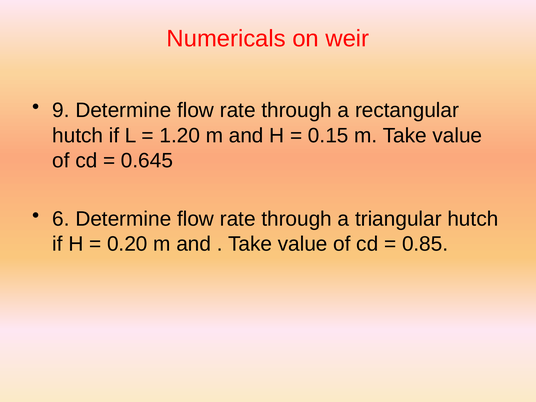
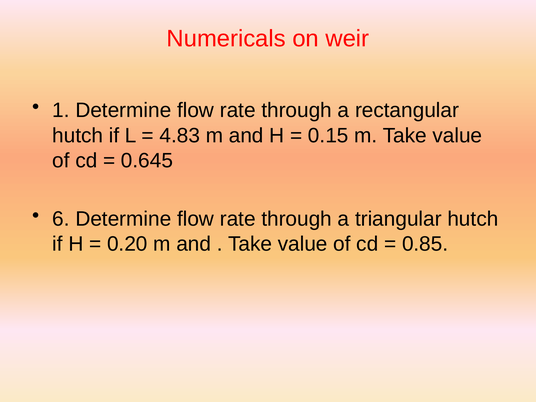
9: 9 -> 1 (61, 110)
1.20: 1.20 -> 4.83 (180, 135)
